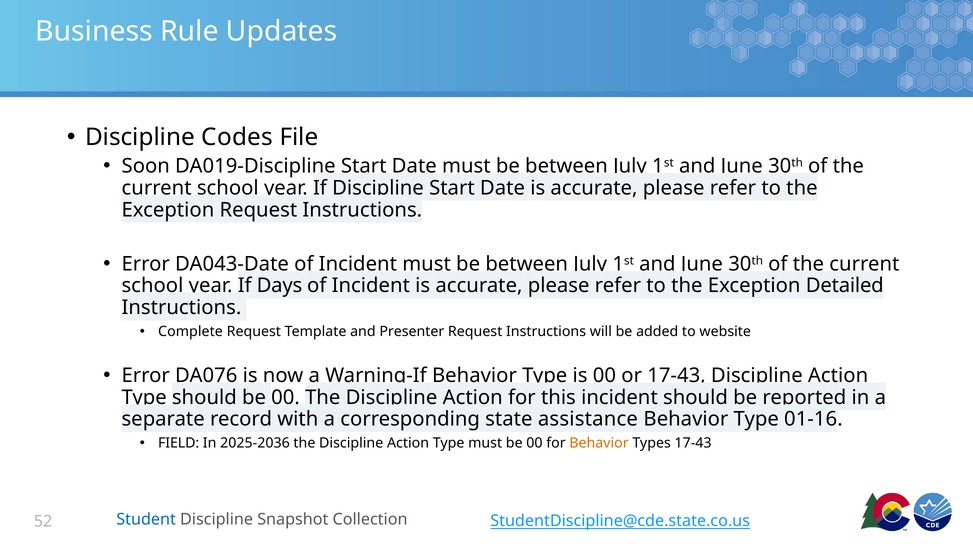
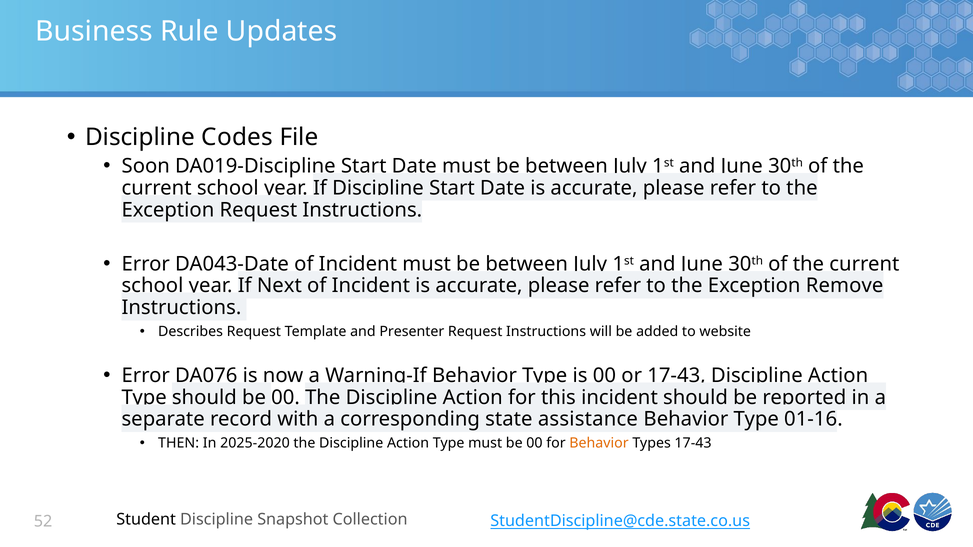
Days: Days -> Next (279, 286)
Detailed: Detailed -> Remove (845, 286)
Complete: Complete -> Describes (191, 332)
FIELD: FIELD -> THEN (179, 443)
2025-2036: 2025-2036 -> 2025-2020 (255, 443)
Student colour: blue -> black (146, 520)
